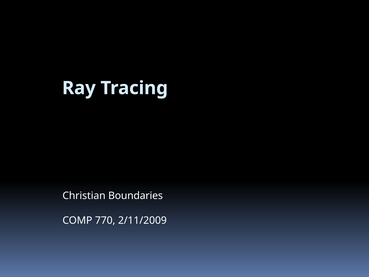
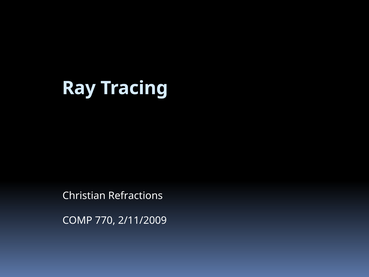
Boundaries: Boundaries -> Refractions (136, 196)
